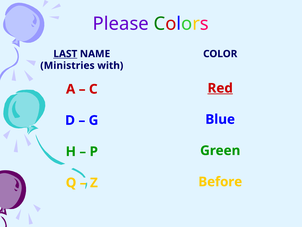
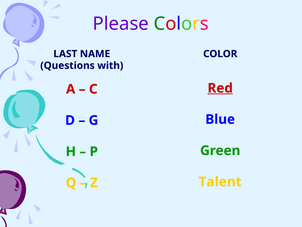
LAST underline: present -> none (65, 54)
Ministries: Ministries -> Questions (67, 65)
Before: Before -> Talent (220, 181)
